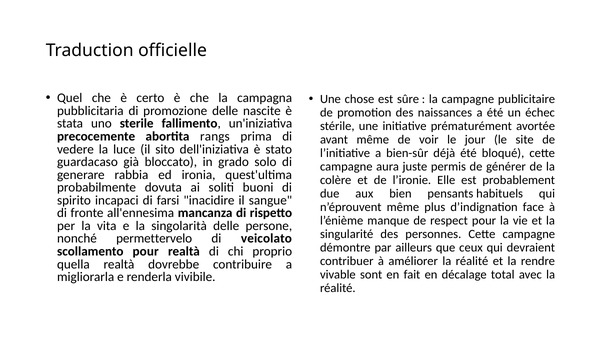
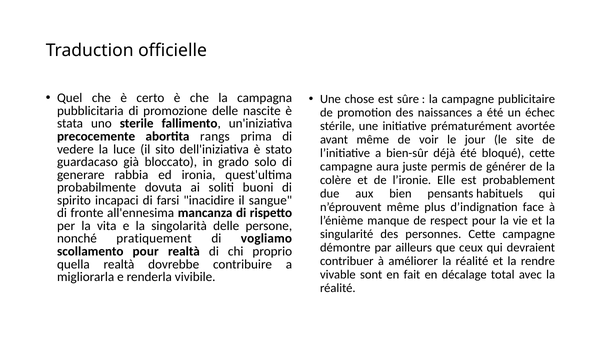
permettervelo: permettervelo -> pratiquement (154, 239)
veicolato: veicolato -> vogliamo (266, 239)
